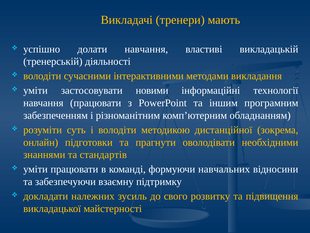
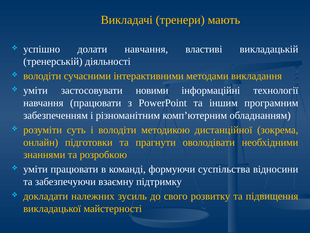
стандартів: стандартів -> розробкою (103, 154)
навчальних: навчальних -> суспільства (224, 169)
